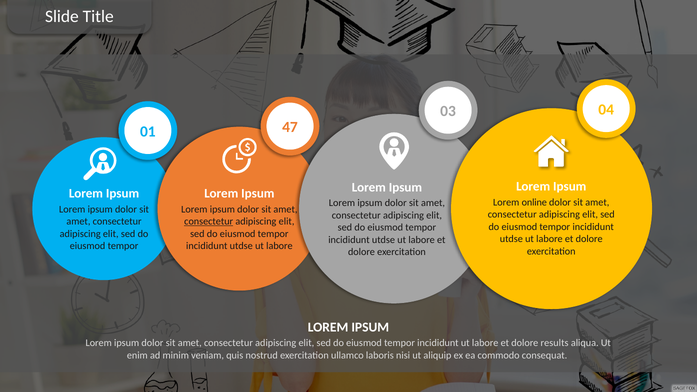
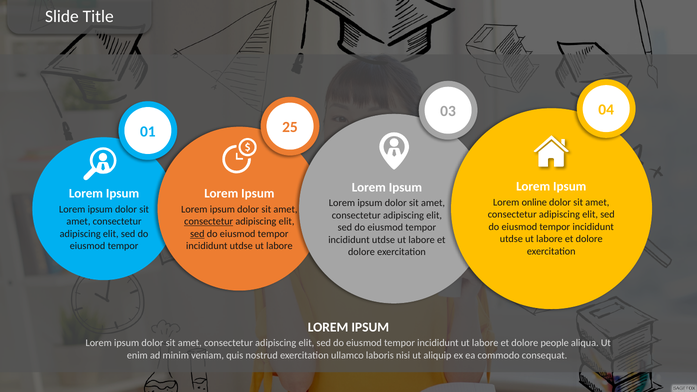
47: 47 -> 25 (290, 127)
sed underline: none -> present (197, 234)
results: results -> people (555, 343)
